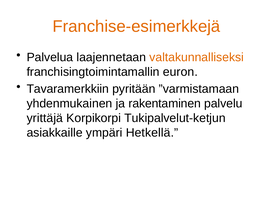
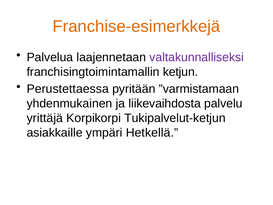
valtakunnalliseksi colour: orange -> purple (197, 57)
euron: euron -> ketjun (180, 72)
Tavaramerkkiin: Tavaramerkkiin -> Perustettaessa (68, 89)
rakentaminen: rakentaminen -> liikevaihdosta (165, 103)
